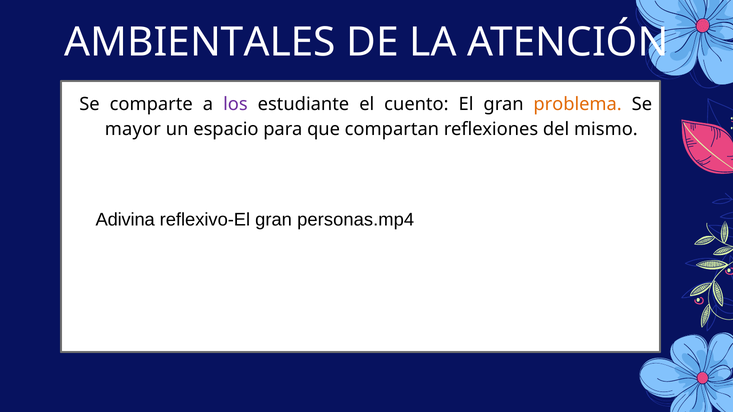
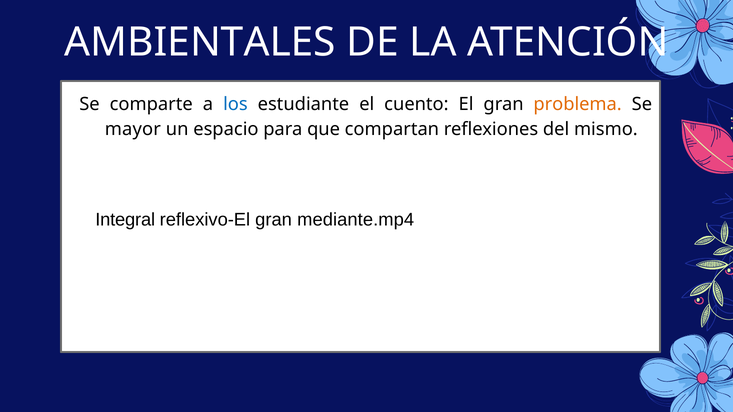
los colour: purple -> blue (235, 104)
Adivina: Adivina -> Integral (125, 220)
personas.mp4: personas.mp4 -> mediante.mp4 (356, 220)
